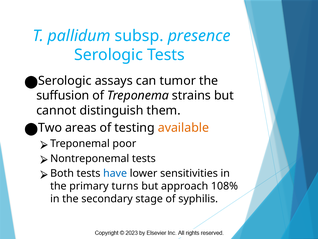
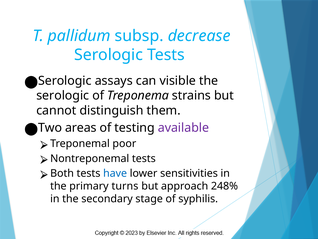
presence: presence -> decrease (199, 36)
tumor: tumor -> visible (178, 81)
suffusion: suffusion -> serologic (63, 95)
available colour: orange -> purple (183, 128)
108%: 108% -> 248% (224, 186)
